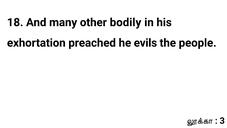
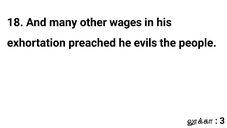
bodily: bodily -> wages (126, 22)
